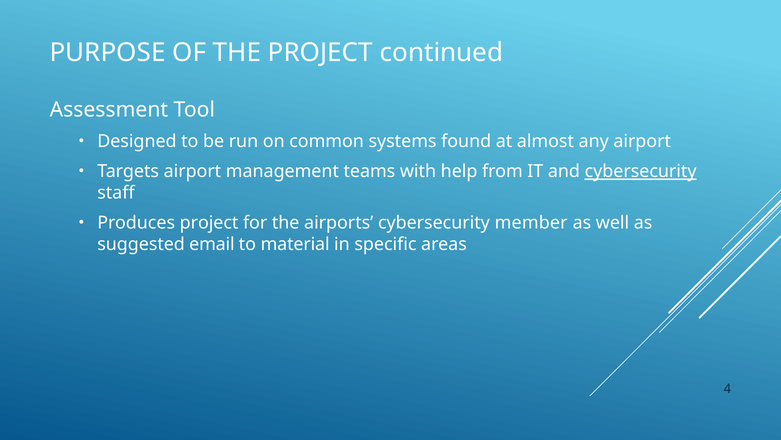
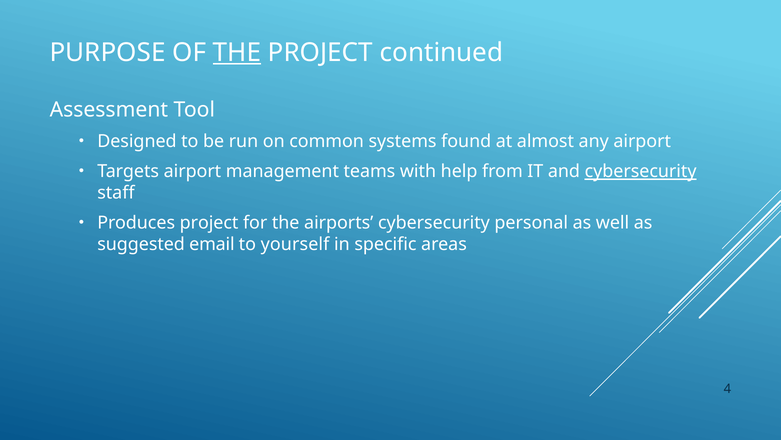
THE underline: none -> present (237, 52)
member: member -> personal (531, 223)
material: material -> yourself (295, 244)
